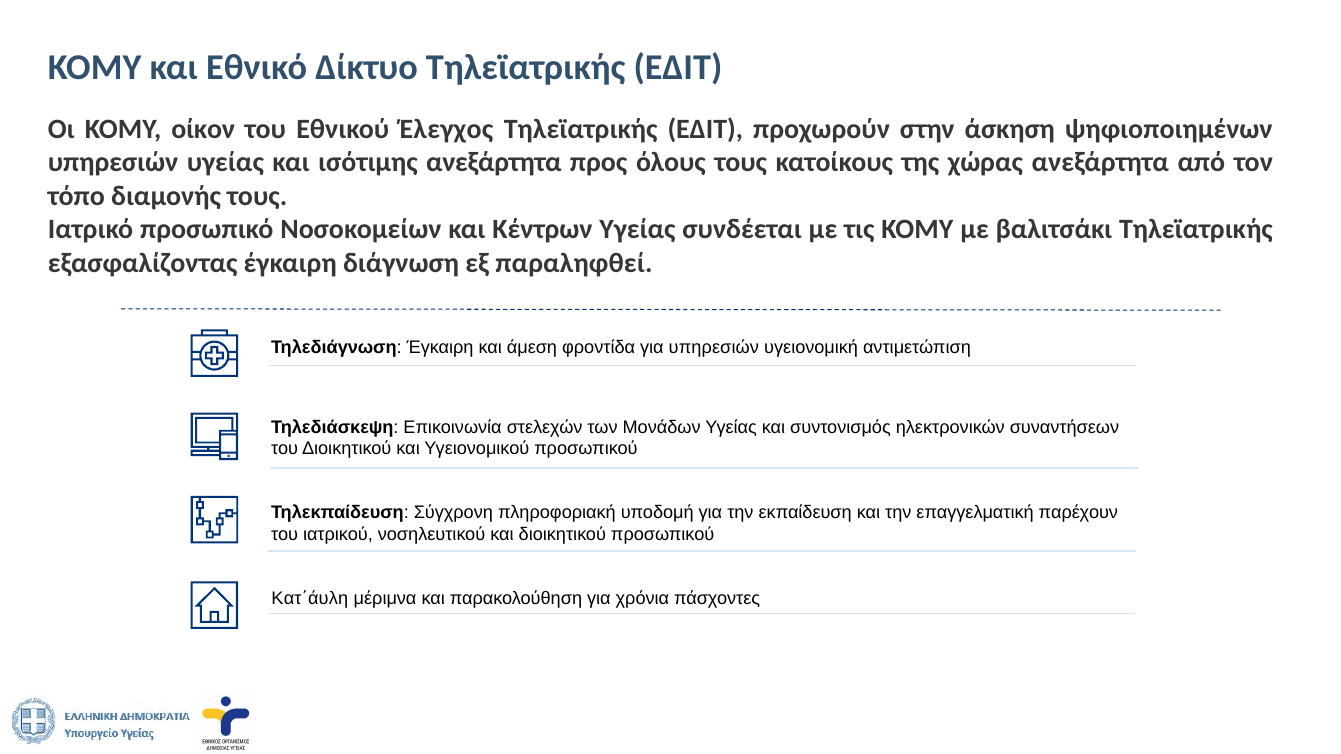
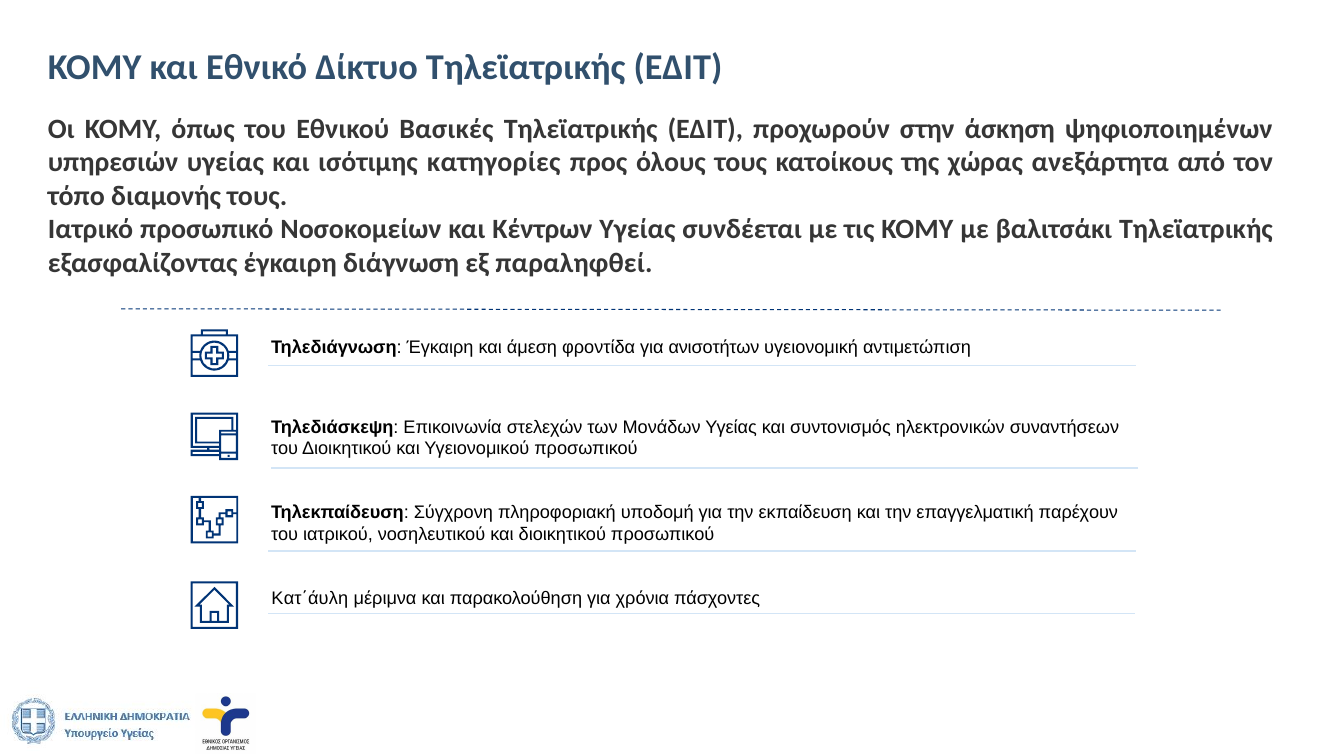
οίκον: οίκον -> όπως (203, 129)
Έλεγχος: Έλεγχος -> Βασικές (446, 129)
ισότιμης ανεξάρτητα: ανεξάρτητα -> κατηγορίες (494, 162)
για υπηρεσιών: υπηρεσιών -> ανισοτήτων (714, 348)
